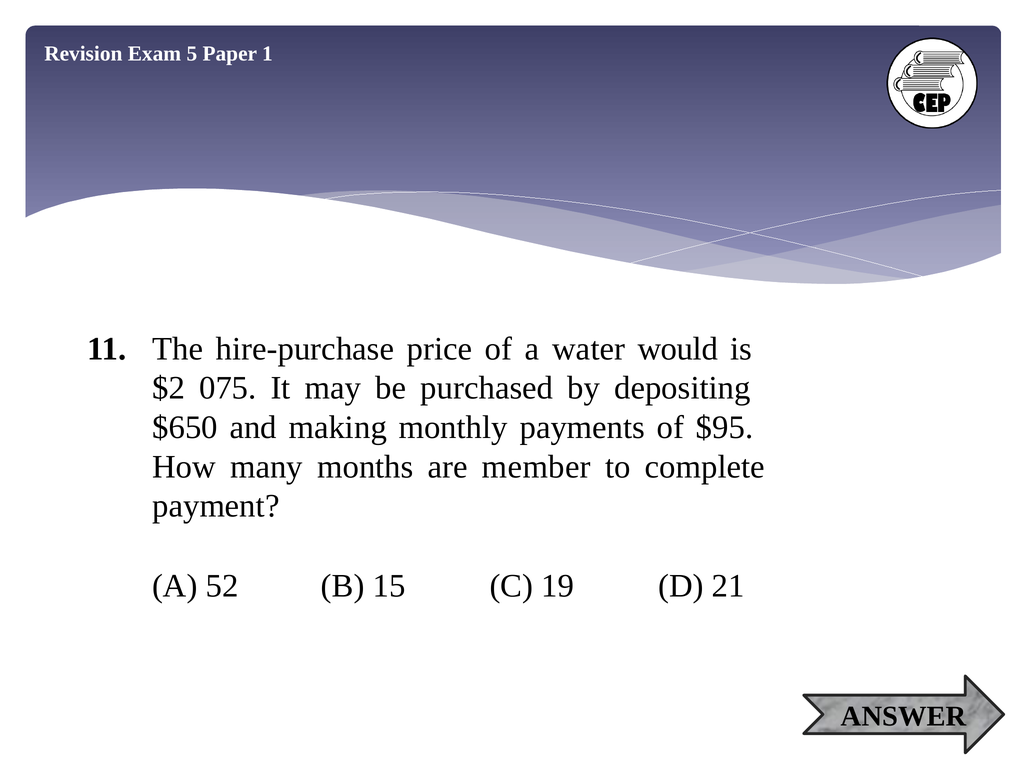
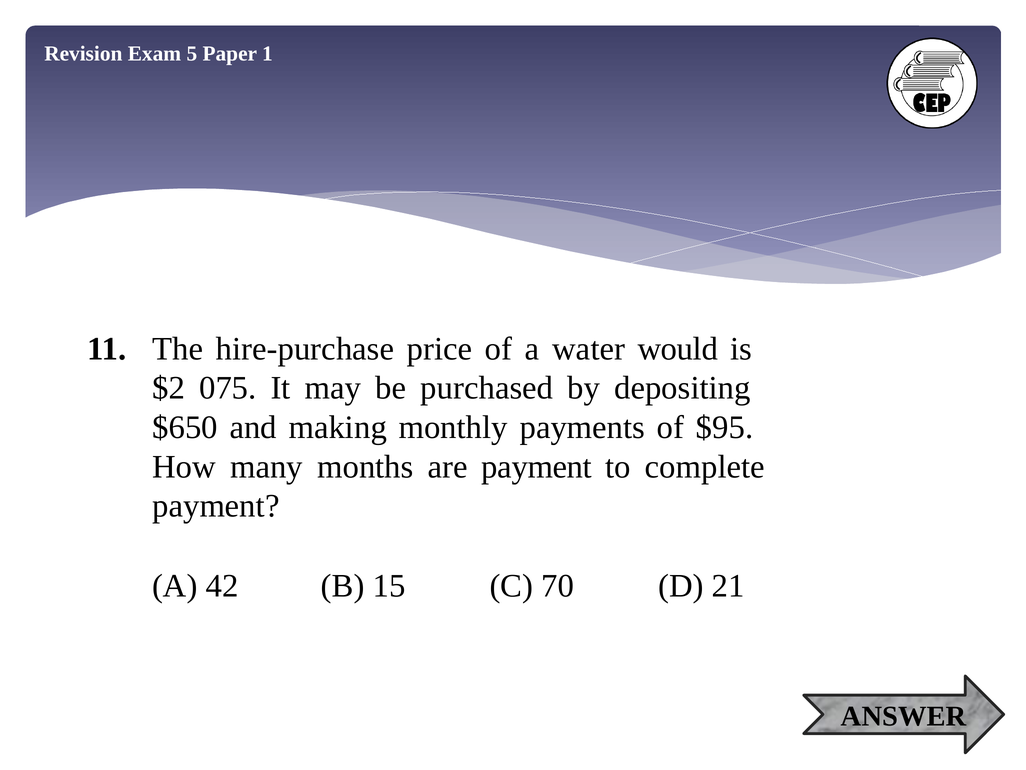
are member: member -> payment (537, 466)
52: 52 -> 42 (222, 585)
19: 19 -> 70 (558, 585)
